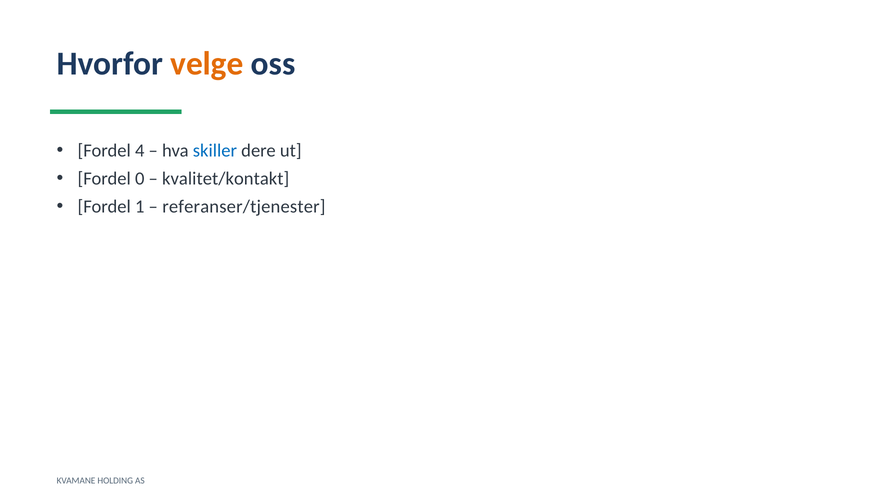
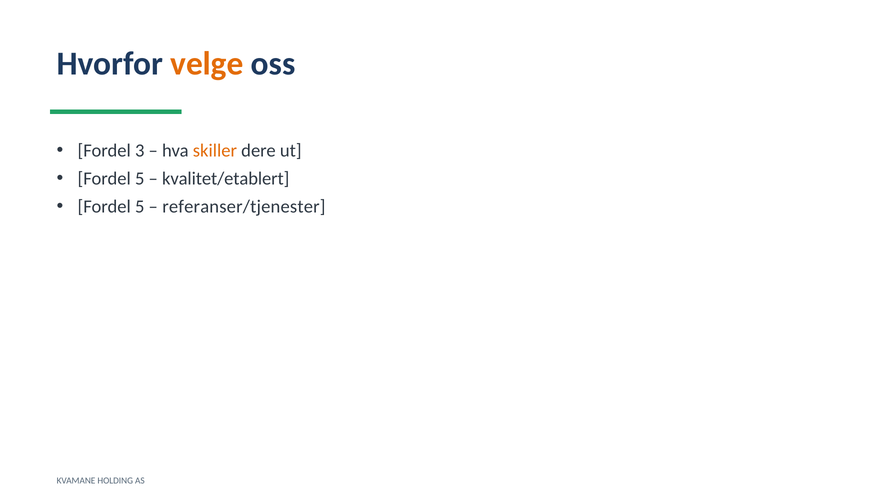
4: 4 -> 3 (140, 151)
skiller colour: blue -> orange (215, 151)
0: 0 -> 5 (140, 179)
kvalitet/kontakt: kvalitet/kontakt -> kvalitet/etablert (226, 179)
1: 1 -> 5 (140, 207)
